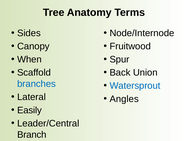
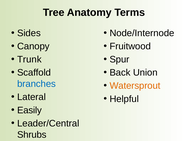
When: When -> Trunk (29, 59)
Watersprout colour: blue -> orange (135, 86)
Angles: Angles -> Helpful (124, 99)
Branch: Branch -> Shrubs (32, 135)
